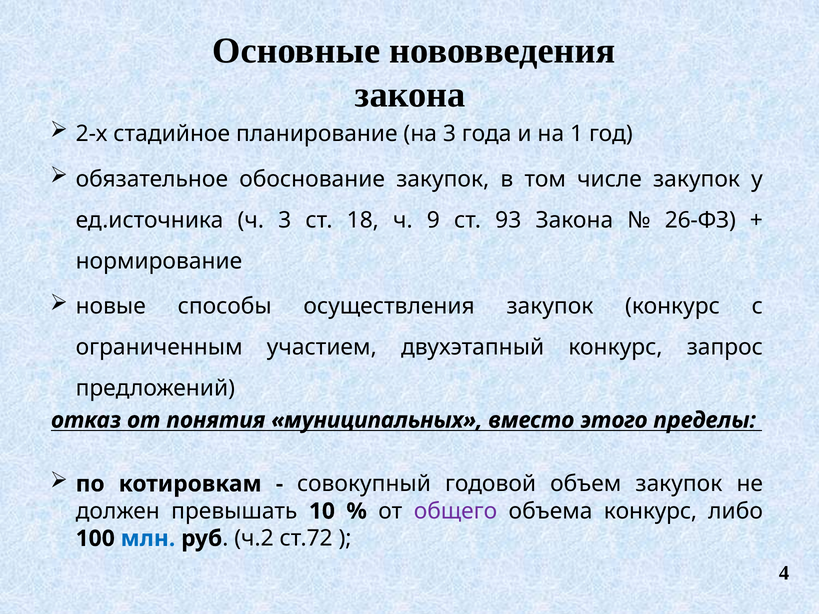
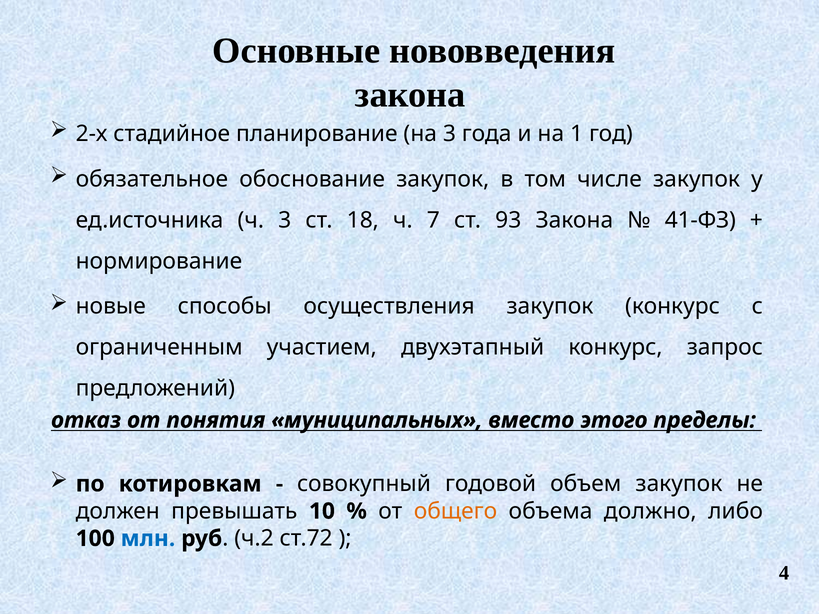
9: 9 -> 7 (433, 220)
26-ФЗ: 26-ФЗ -> 41-ФЗ (700, 220)
общего colour: purple -> orange (455, 511)
объема конкурс: конкурс -> должно (650, 511)
